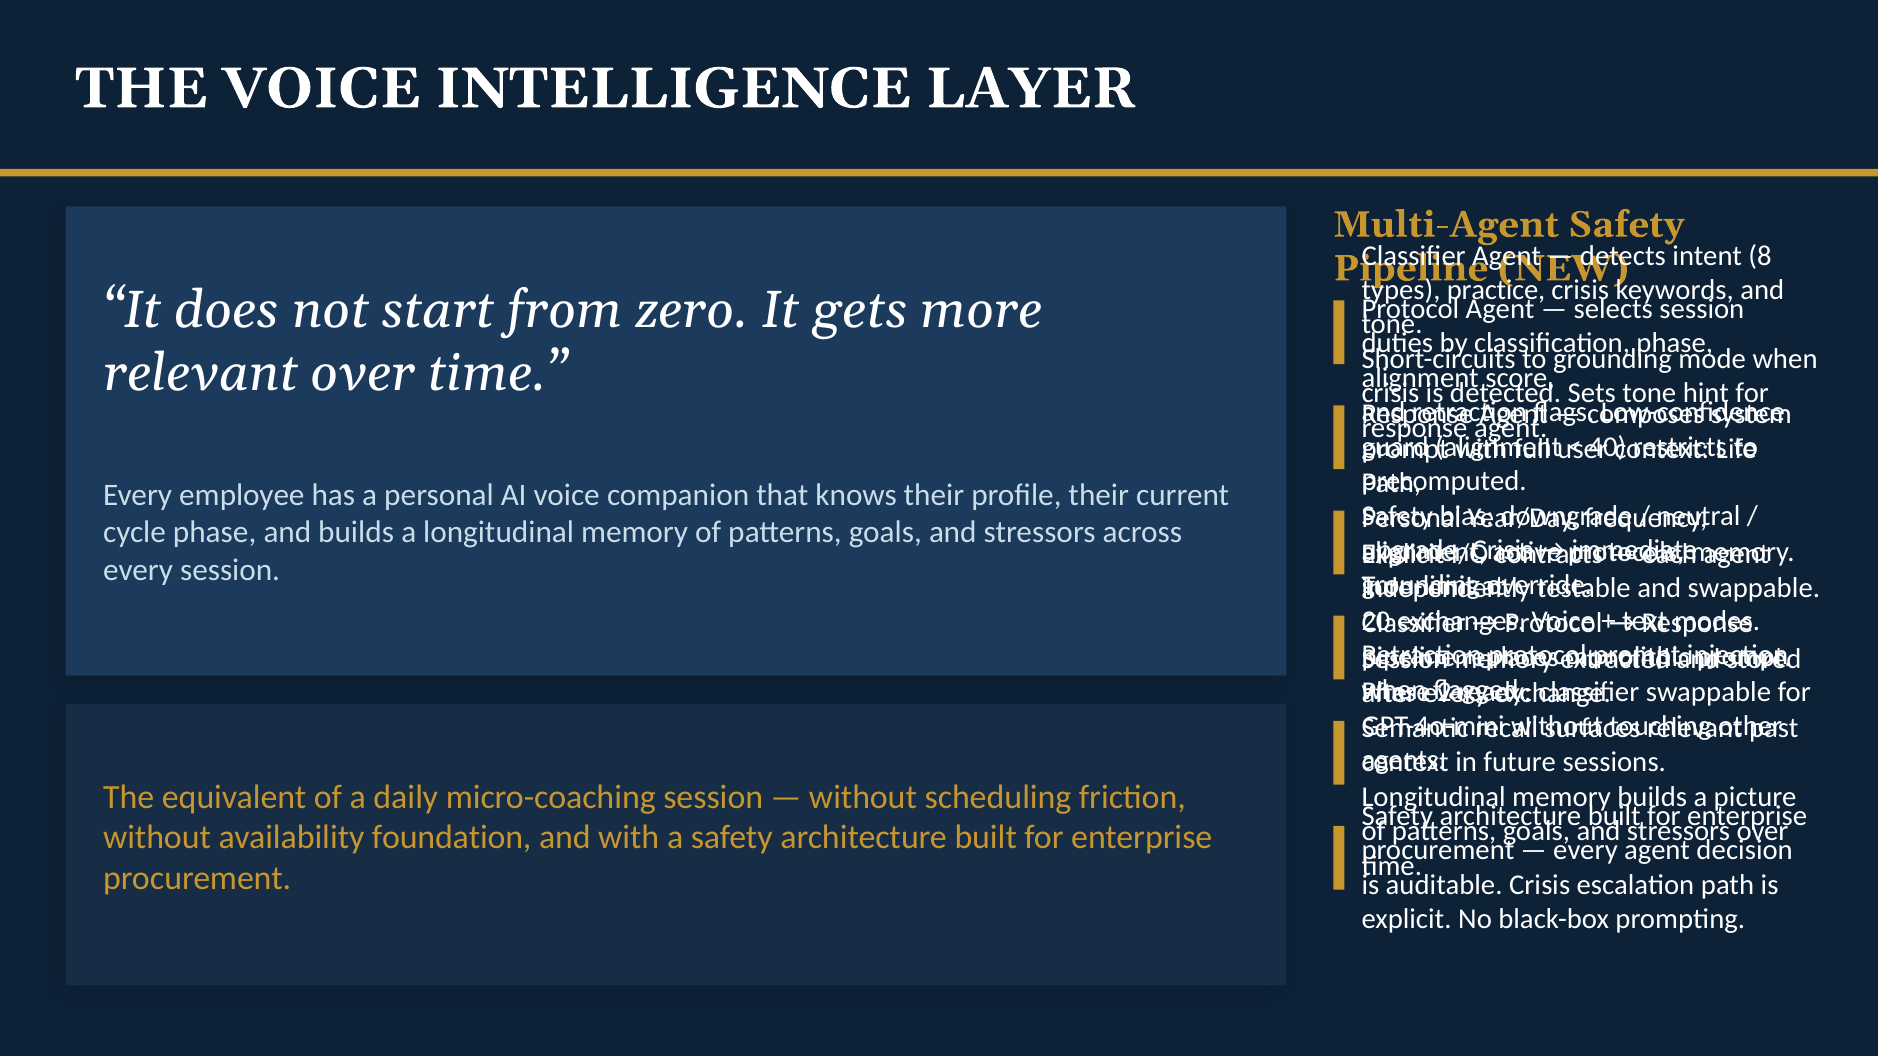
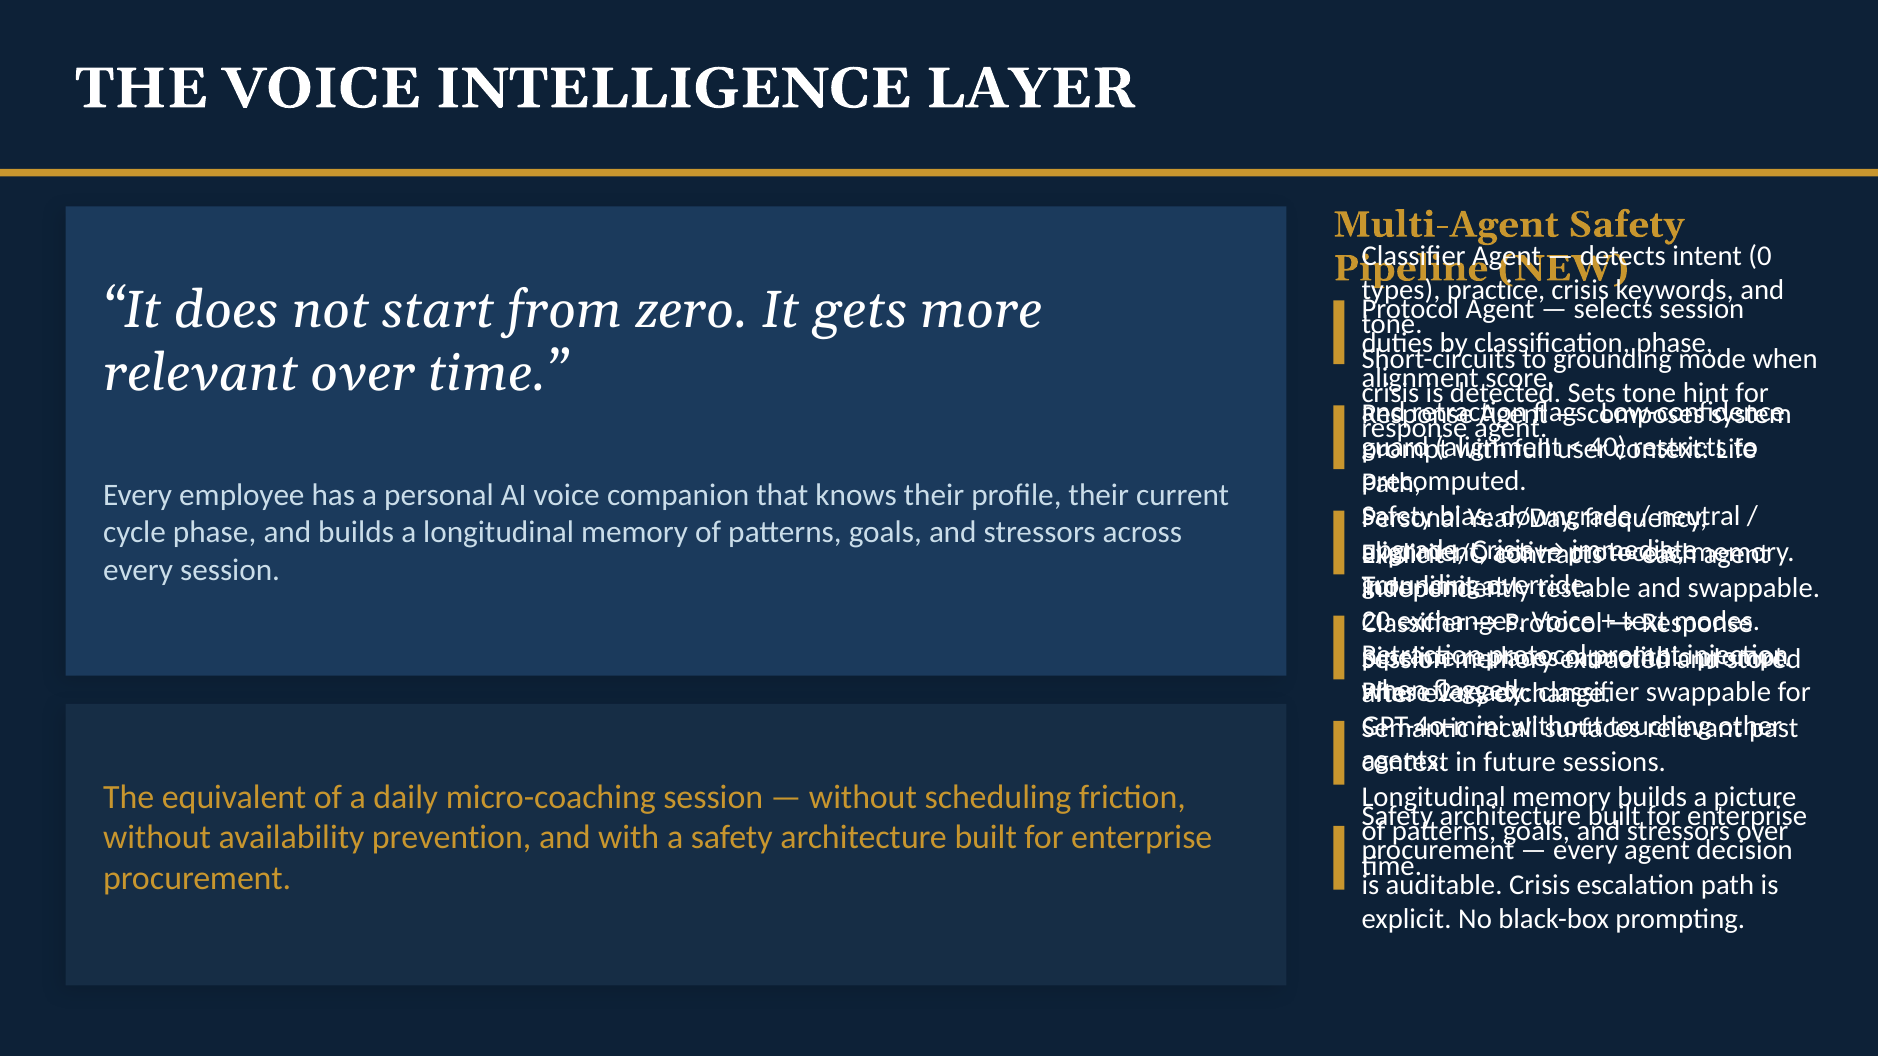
8: 8 -> 0 (1760, 256)
foundation: foundation -> prevention (452, 838)
